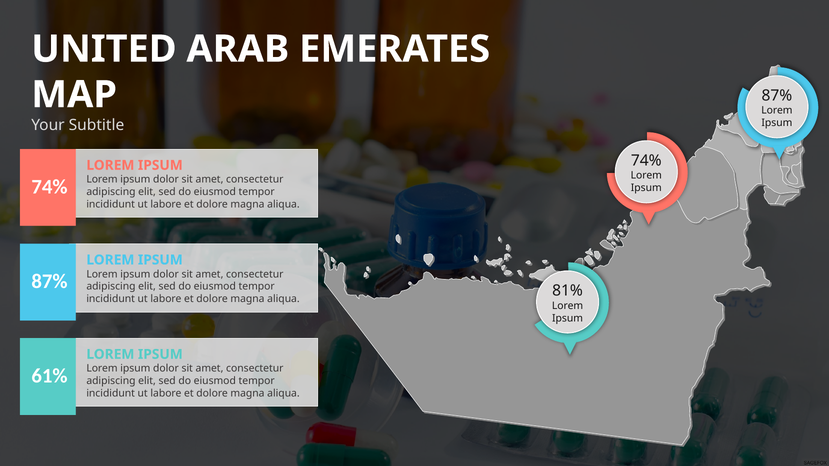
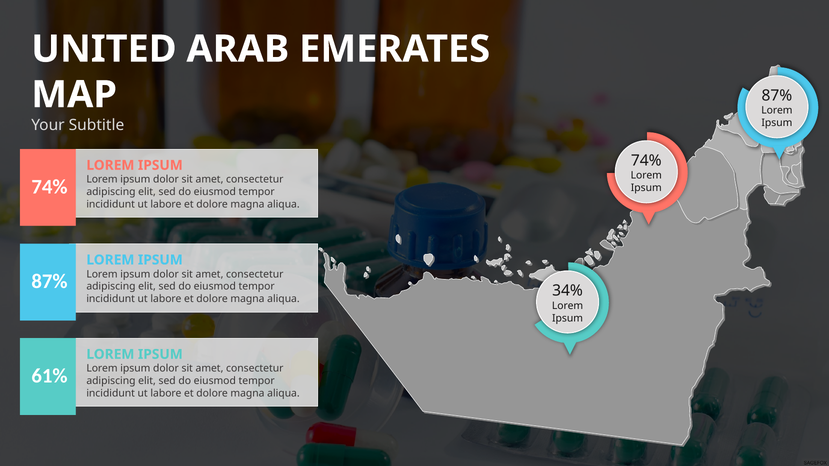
81%: 81% -> 34% (568, 291)
